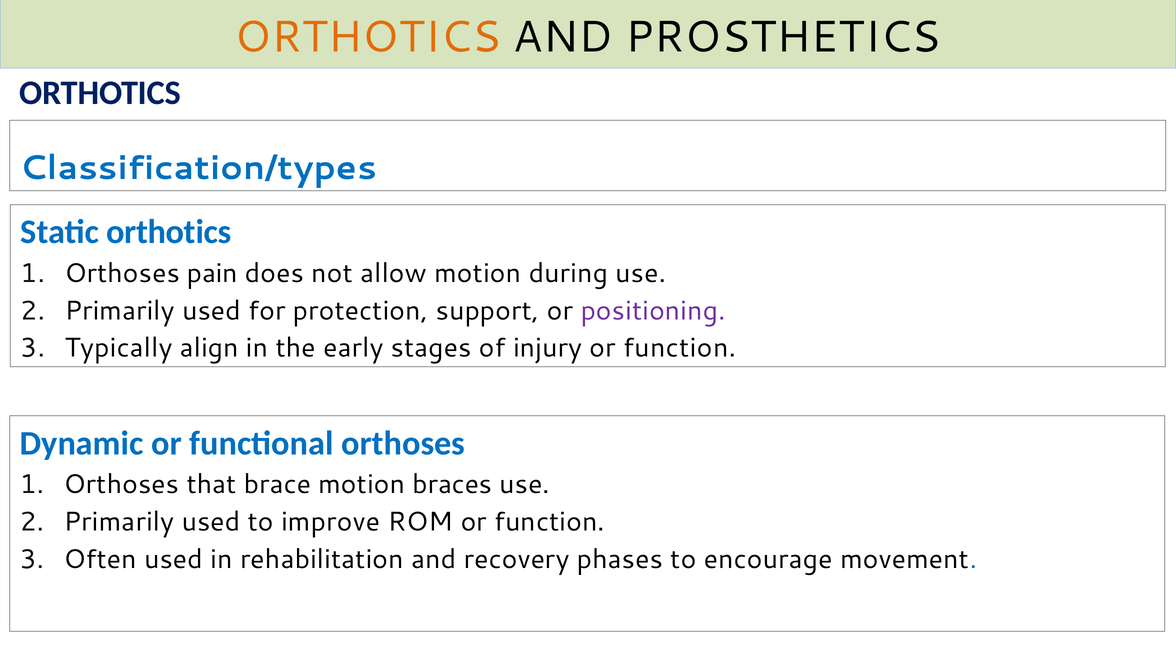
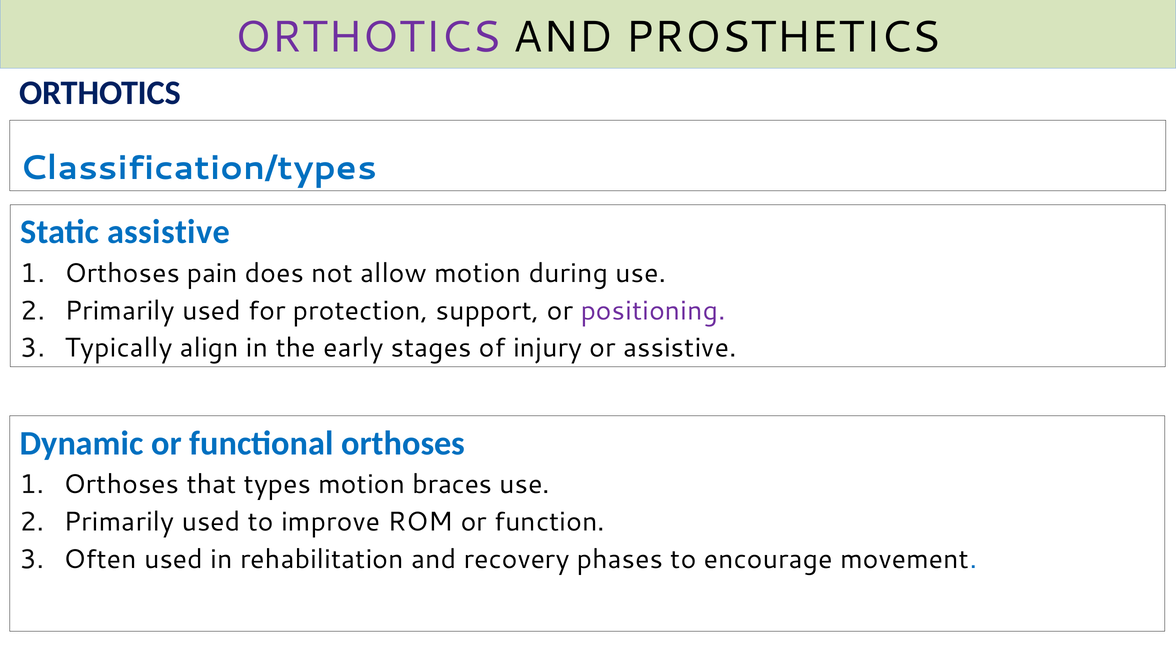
ORTHOTICS colour: orange -> purple (368, 37)
Static orthotics: orthotics -> assistive (168, 232)
injury or function: function -> assistive (680, 348)
brace: brace -> types (277, 484)
